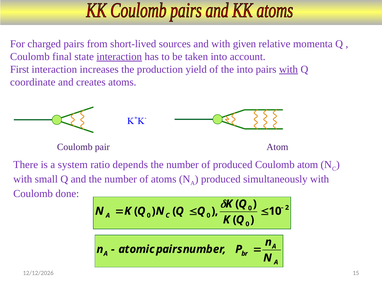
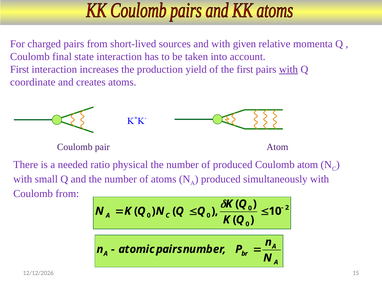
interaction underline: present -> none (119, 57)
the into: into -> first (245, 69)
system: system -> needed (73, 165)
depends: depends -> physical (130, 165)
Coulomb done: done -> from (67, 194)
